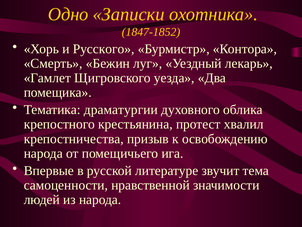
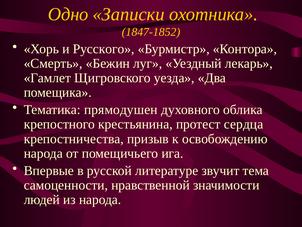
драматургии: драматургии -> прямодушен (121, 109)
хвалил: хвалил -> сердца (244, 124)
